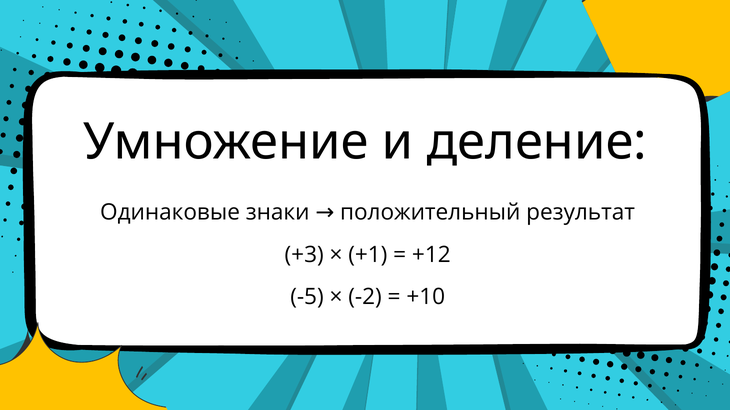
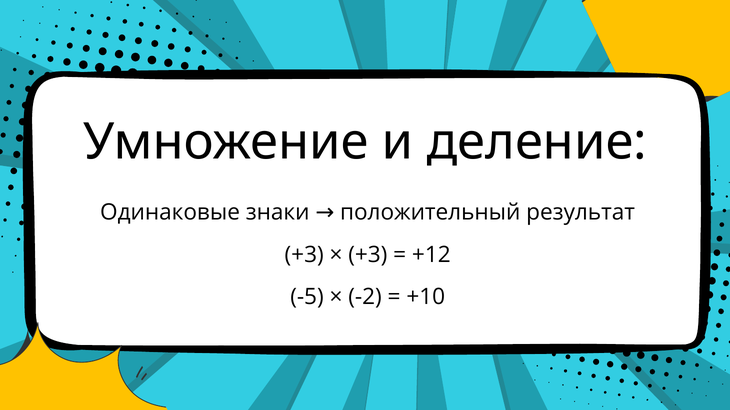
+1: +1 -> +3 (368, 255)
